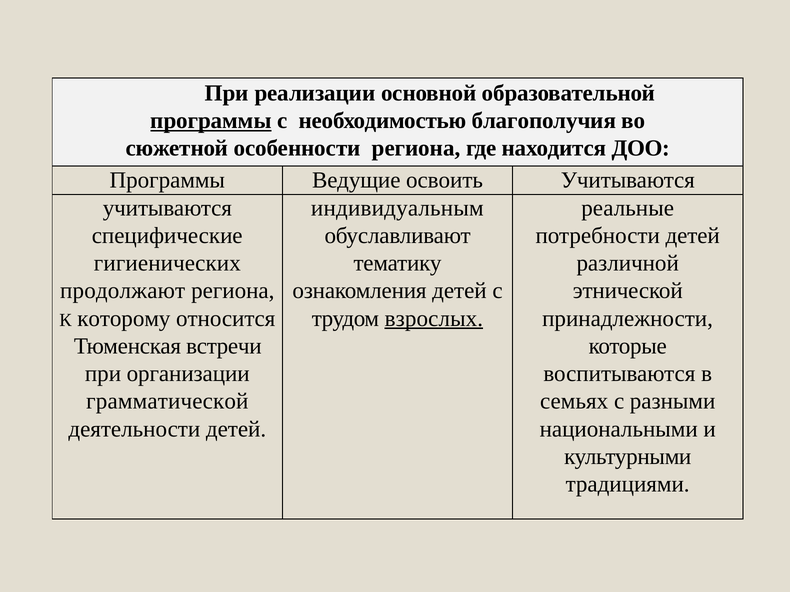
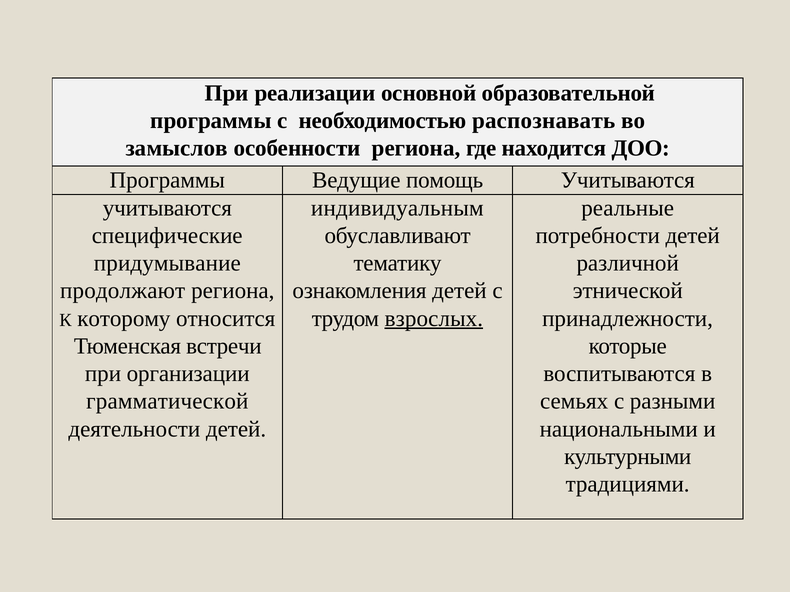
программы underline: present -> none (211, 121)
благополучия: благополучия -> распознавать (544, 121)
сюжетной: сюжетной -> замыслов (177, 148)
освоить: освоить -> помощь (445, 181)
гигиенических: гигиенических -> придумывание (167, 263)
